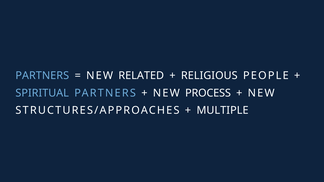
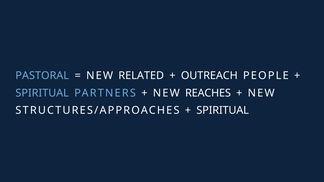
PARTNERS: PARTNERS -> PASTORAL (42, 76)
RELIGIOUS: RELIGIOUS -> OUTREACH (209, 76)
PROCESS: PROCESS -> REACHES (208, 93)
MULTIPLE: MULTIPLE -> SPIRITUAL (223, 110)
